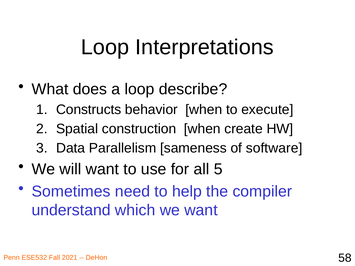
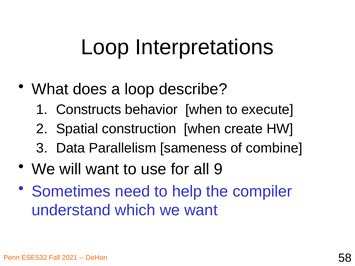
software: software -> combine (274, 148)
5: 5 -> 9 (218, 169)
